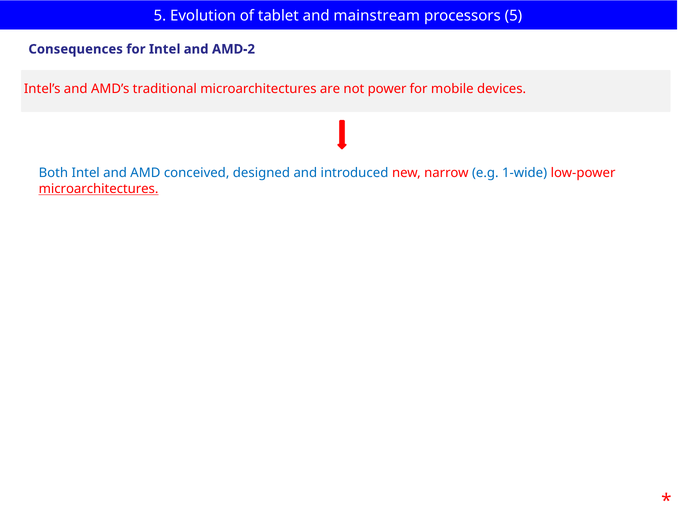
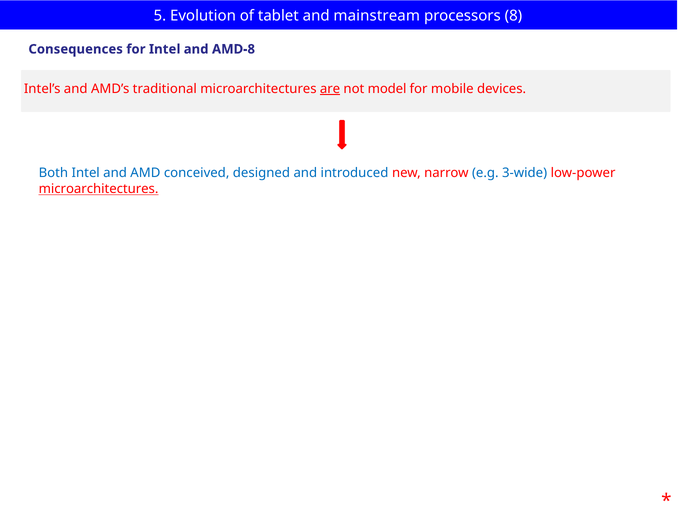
processors 5: 5 -> 8 (513, 16)
AMD-2: AMD-2 -> AMD-8 (234, 49)
are underline: none -> present (330, 89)
power: power -> model (387, 89)
1-wide: 1-wide -> 3-wide (525, 173)
